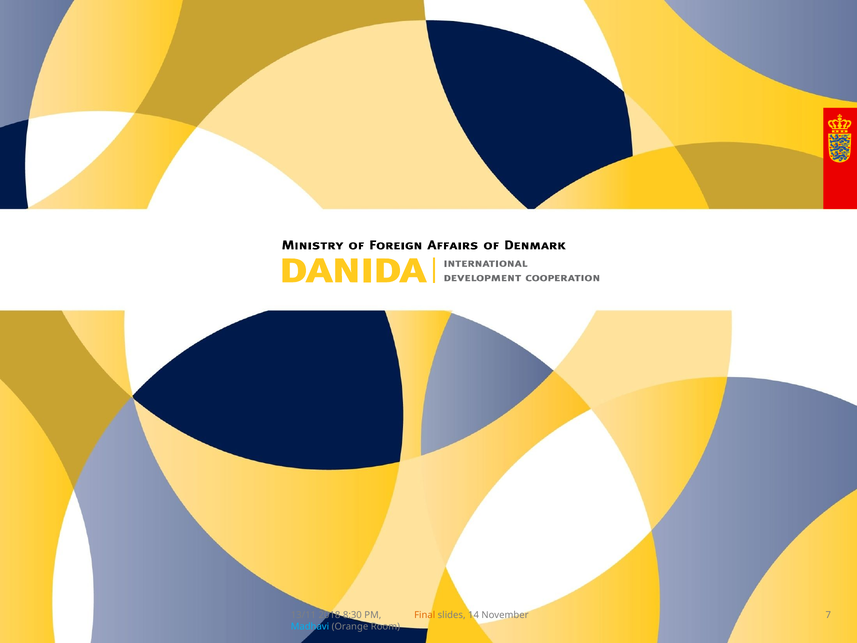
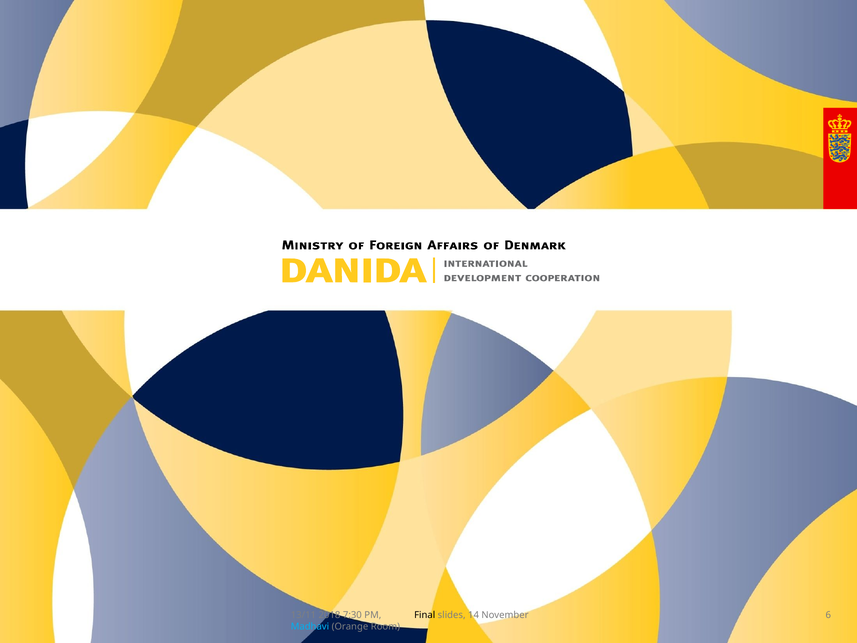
8:30: 8:30 -> 7:30 (352, 615)
Final colour: orange -> black (425, 615)
7: 7 -> 6 (828, 615)
